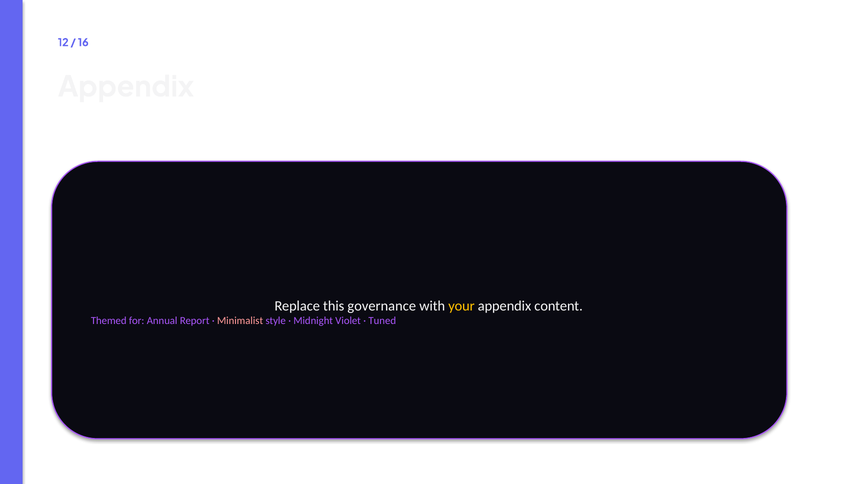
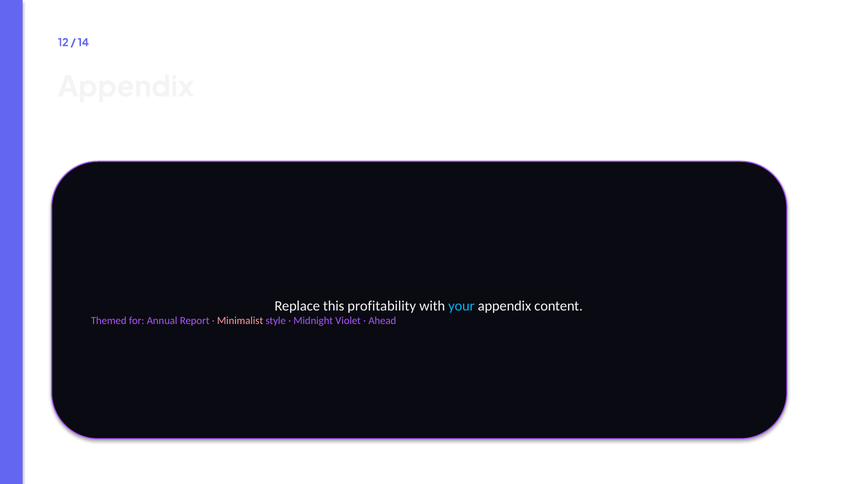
16: 16 -> 14 (83, 43)
governance: governance -> profitability (382, 306)
your colour: yellow -> light blue (461, 306)
Tuned: Tuned -> Ahead (382, 321)
